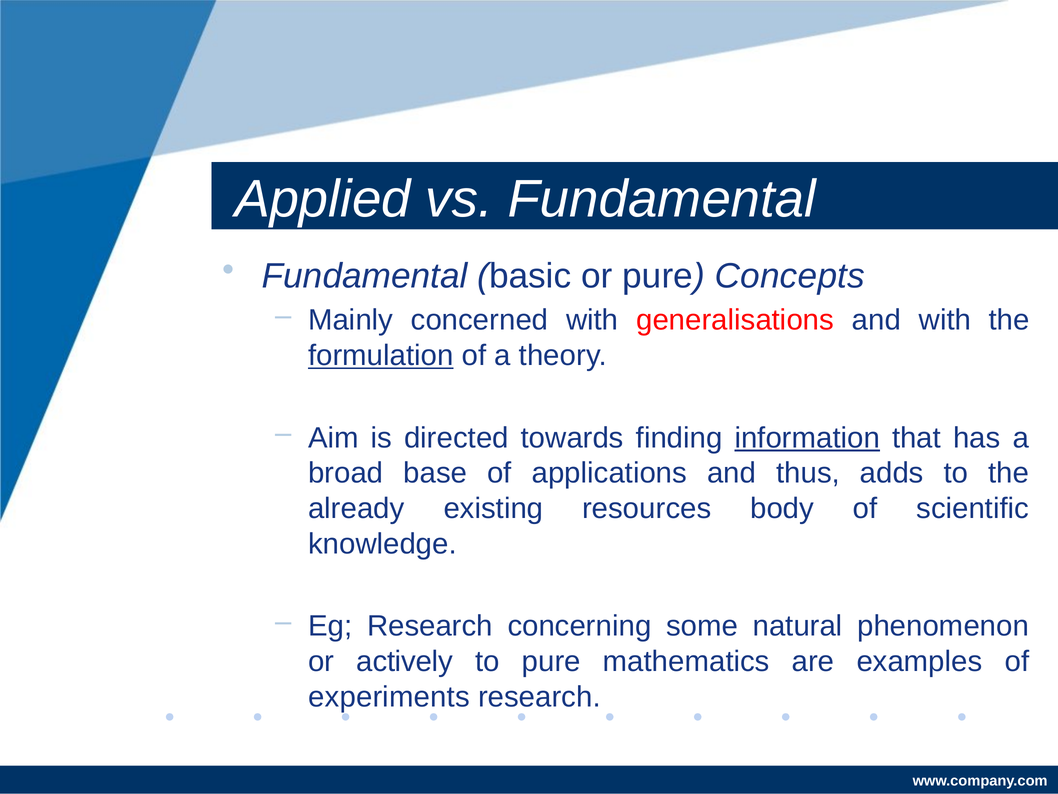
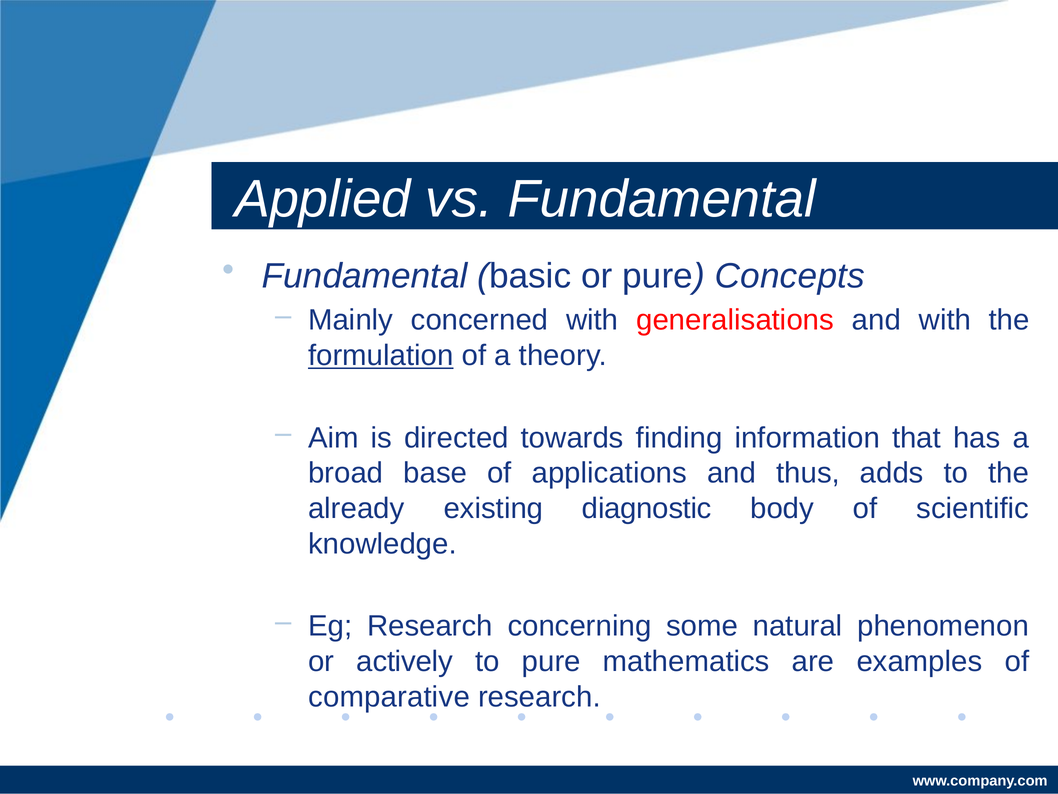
information underline: present -> none (807, 438)
resources: resources -> diagnostic (647, 508)
experiments: experiments -> comparative (389, 696)
